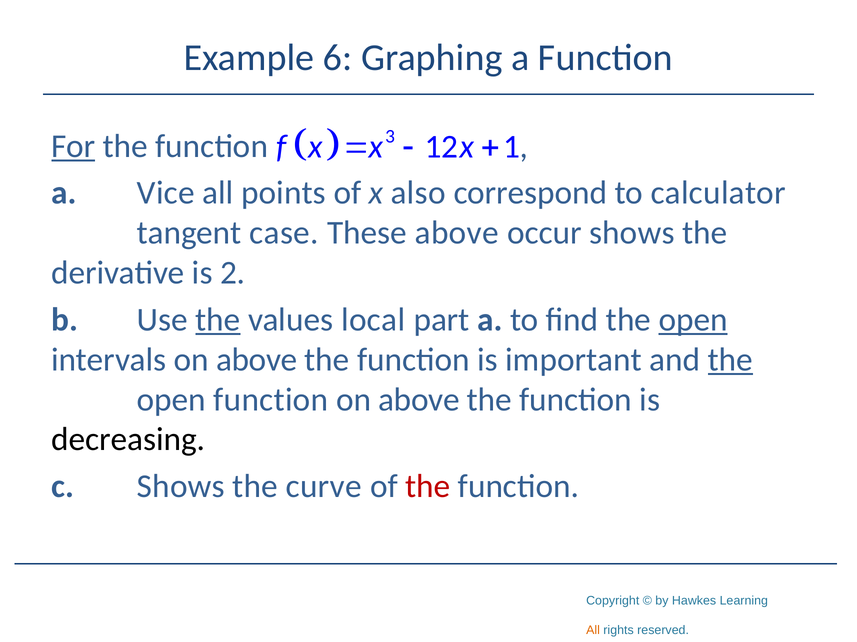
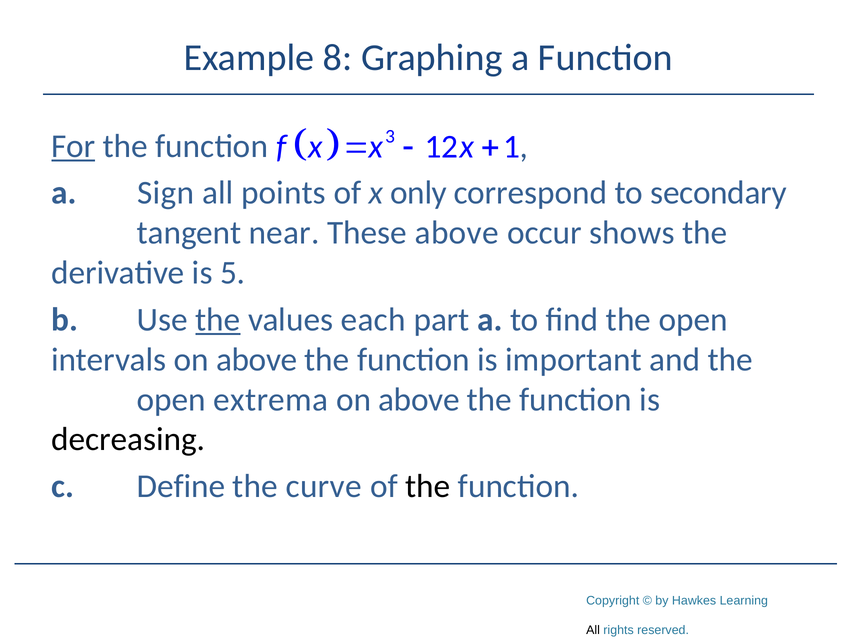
6: 6 -> 8 (338, 58)
Vice: Vice -> Sign (166, 193)
also: also -> only (419, 193)
calculator: calculator -> secondary (719, 193)
case: case -> near (284, 233)
is 2: 2 -> 5 (233, 273)
local: local -> each (373, 320)
open underline: present -> none (693, 320)
the underline: present -> none (730, 360)
open function: function -> extrema (271, 400)
c Shows: Shows -> Define (181, 487)
the colour: red -> black (428, 487)
All colour: orange -> black (593, 631)
